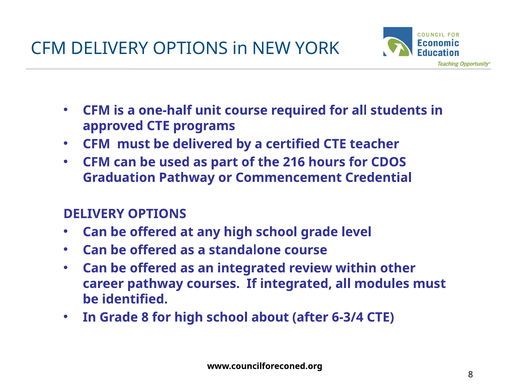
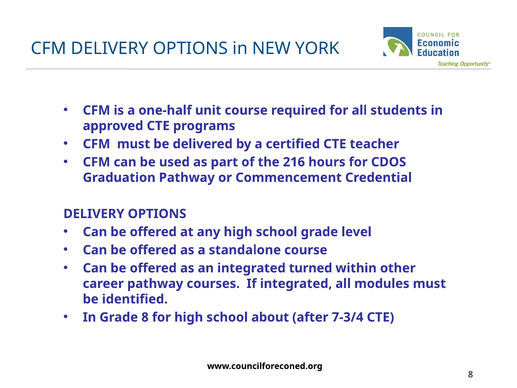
review: review -> turned (311, 268)
6-3/4: 6-3/4 -> 7-3/4 (348, 317)
